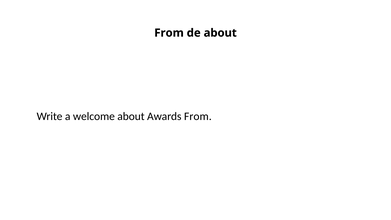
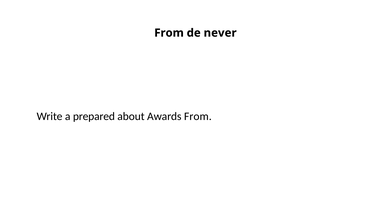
de about: about -> never (220, 33)
welcome: welcome -> prepared (94, 116)
